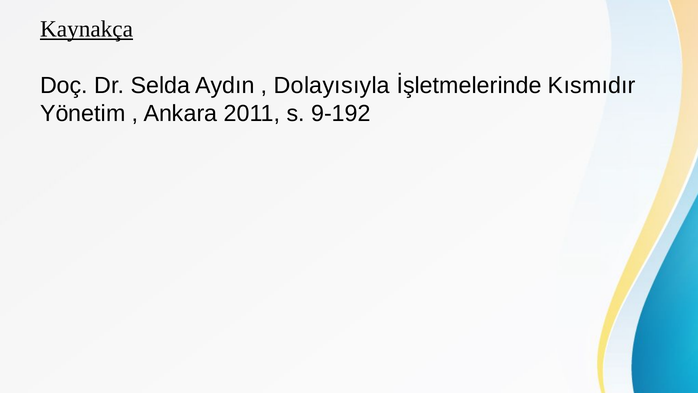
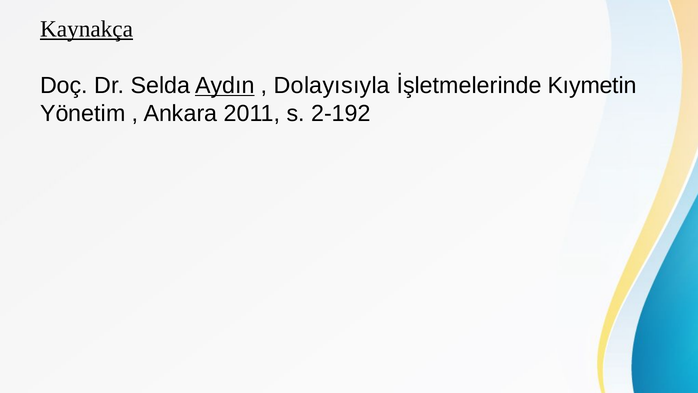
Aydın underline: none -> present (225, 85)
Kısmıdır: Kısmıdır -> Kıymetin (592, 85)
9-192: 9-192 -> 2-192 (341, 113)
